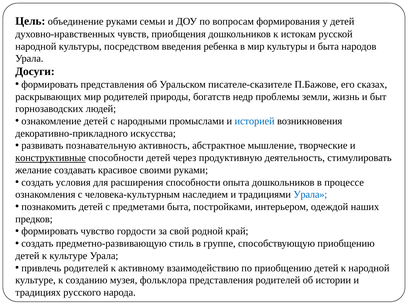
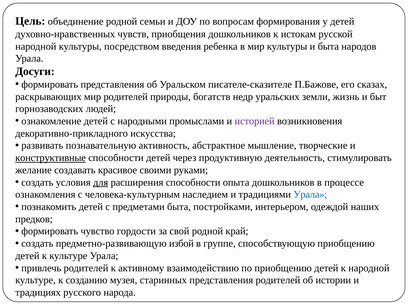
объединение руками: руками -> родной (122, 22)
проблемы: проблемы -> уральских (278, 97)
историей colour: blue -> purple (255, 121)
для underline: none -> present (101, 182)
стиль: стиль -> избой (181, 244)
фольклора: фольклора -> старинных (163, 280)
